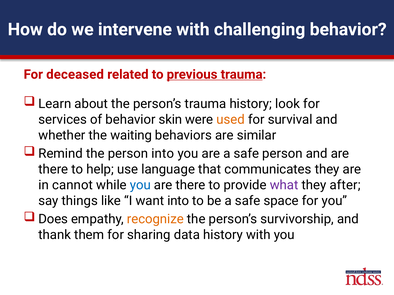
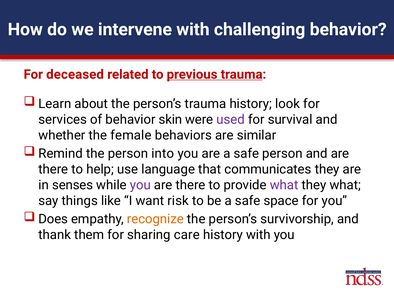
used colour: orange -> purple (231, 120)
waiting: waiting -> female (131, 135)
cannot: cannot -> senses (73, 185)
you colour: blue -> purple (140, 185)
they after: after -> what (345, 185)
want into: into -> risk (178, 201)
data: data -> care (187, 235)
